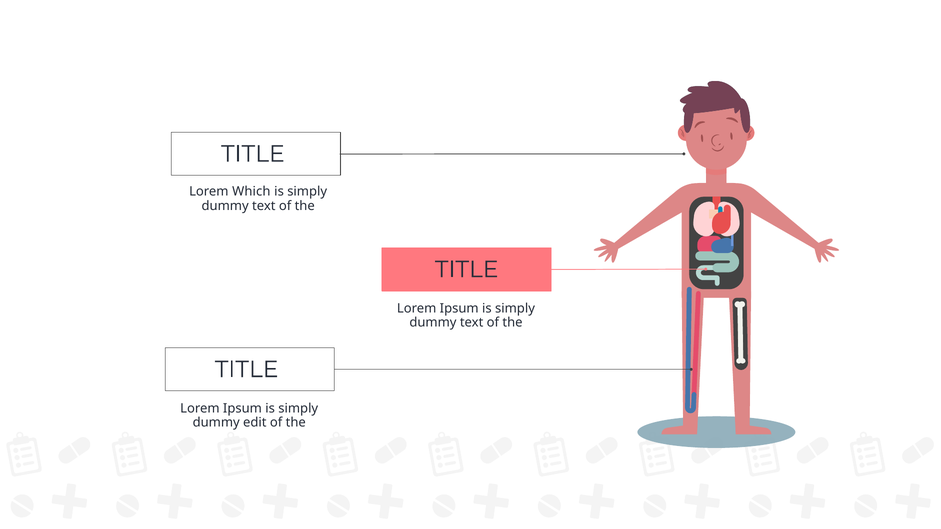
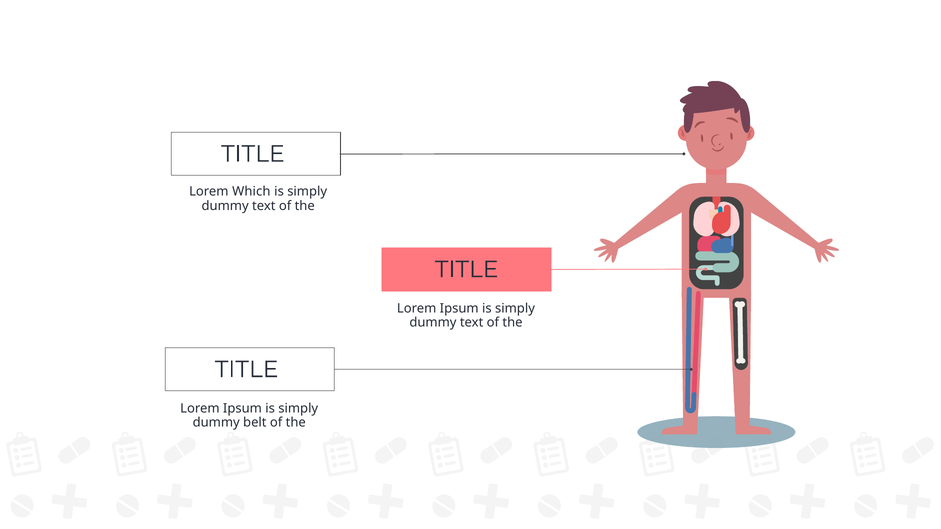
edit: edit -> belt (255, 423)
